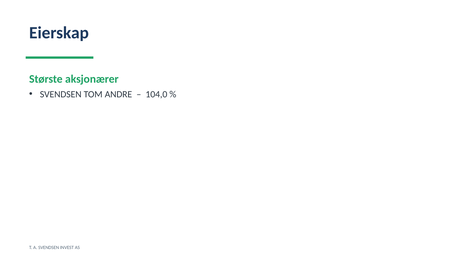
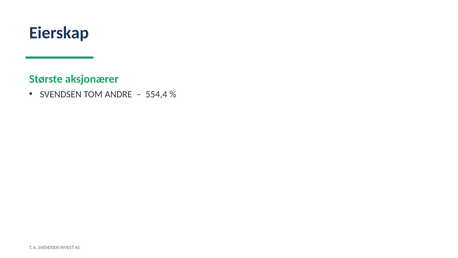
104,0: 104,0 -> 554,4 (156, 94)
